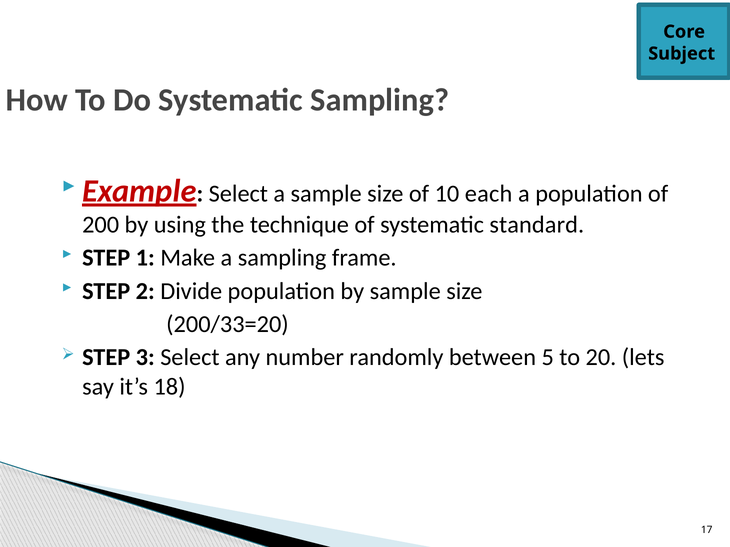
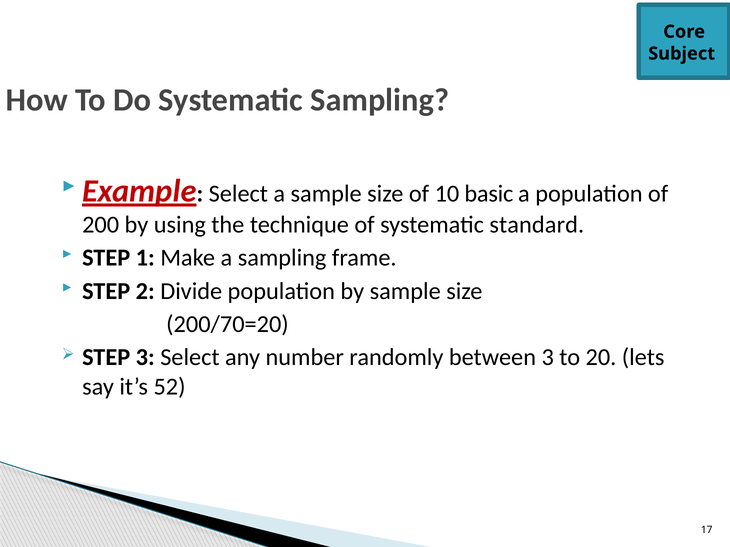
each: each -> basic (489, 194)
200/33=20: 200/33=20 -> 200/70=20 (227, 325)
between 5: 5 -> 3 (548, 358)
18: 18 -> 52 (170, 387)
